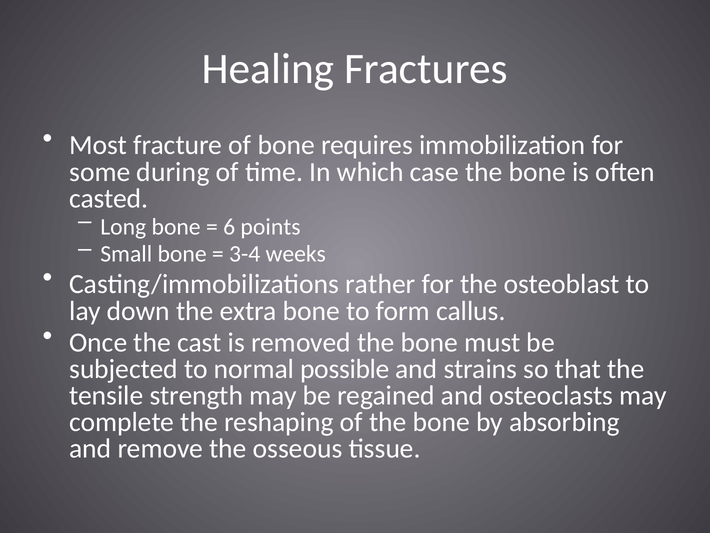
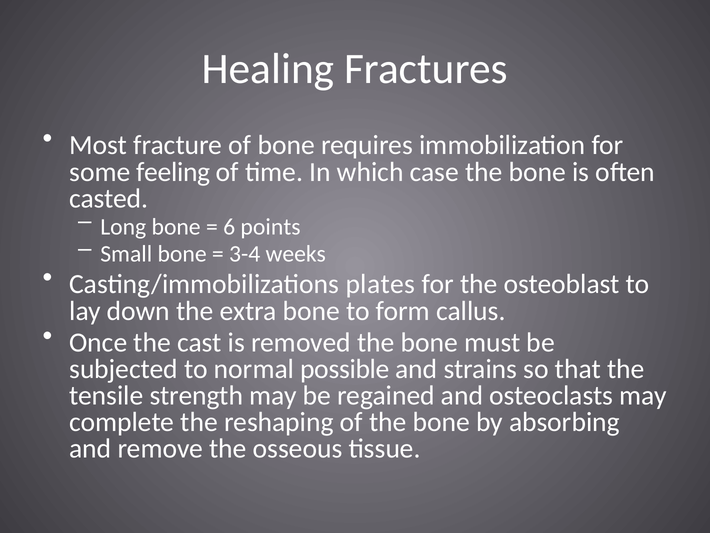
during: during -> feeling (173, 172)
rather: rather -> plates (380, 284)
